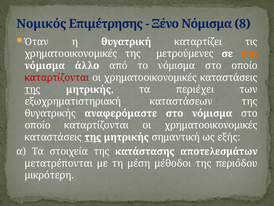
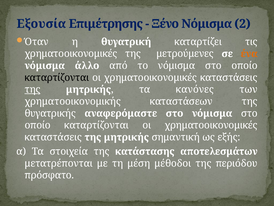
Νομικός: Νομικός -> Εξουσία (41, 24)
8: 8 -> 2 (242, 24)
καταρτίζονται colour: red -> black (57, 77)
περιέχει: περιέχει -> κανόνες (195, 89)
εξωχρηματιστηριακή: εξωχρηματιστηριακή -> χρηματοοικονομικής (73, 101)
της underline: present -> none (93, 137)
μικρότερη: μικρότερη -> πρόσφατο (49, 175)
